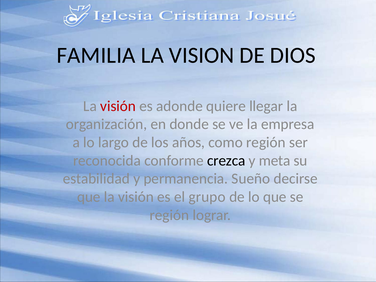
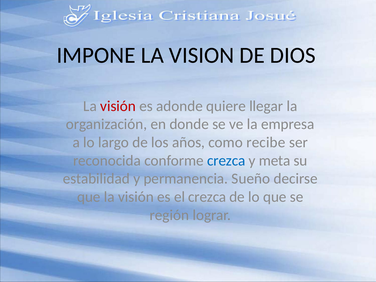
FAMILIA: FAMILIA -> IMPONE (96, 55)
como región: región -> recibe (266, 142)
crezca colour: black -> blue (226, 161)
el grupo: grupo -> crezca (207, 197)
